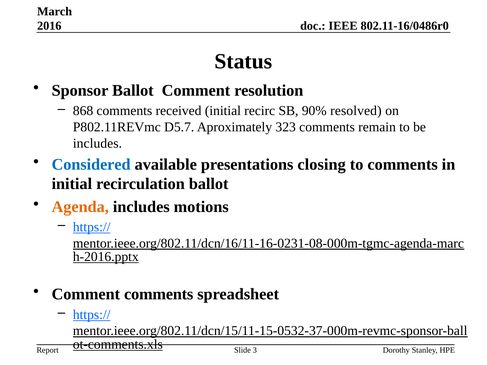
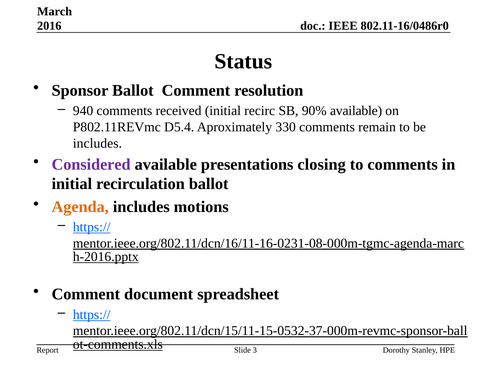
868: 868 -> 940 (83, 111)
90% resolved: resolved -> available (356, 111)
D5.7: D5.7 -> D5.4 (179, 127)
323: 323 -> 330 (286, 127)
Considered colour: blue -> purple (91, 165)
Comment comments: comments -> document (159, 294)
